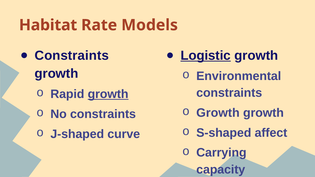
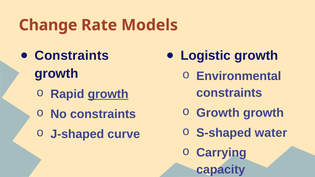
Habitat: Habitat -> Change (48, 25)
Logistic underline: present -> none (206, 56)
affect: affect -> water (271, 133)
